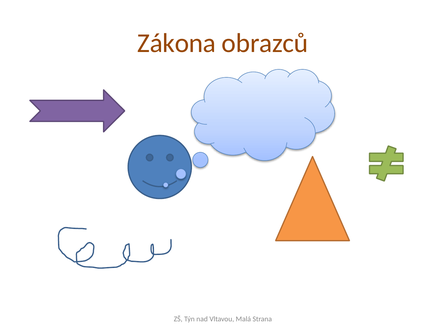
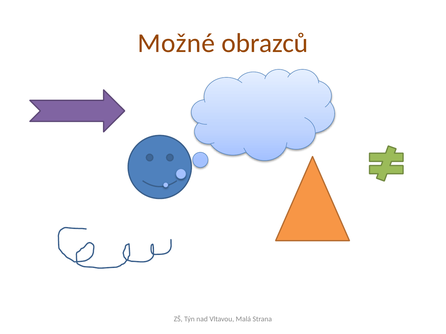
Zákona: Zákona -> Možné (176, 43)
